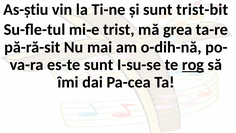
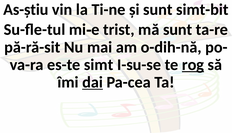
trist-bit: trist-bit -> simt-bit (202, 10)
mă grea: grea -> sunt (178, 30)
es-te sunt: sunt -> simt (99, 65)
dai underline: none -> present (93, 82)
